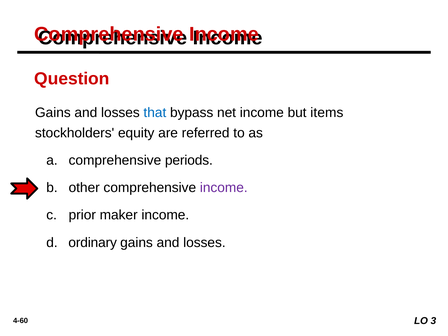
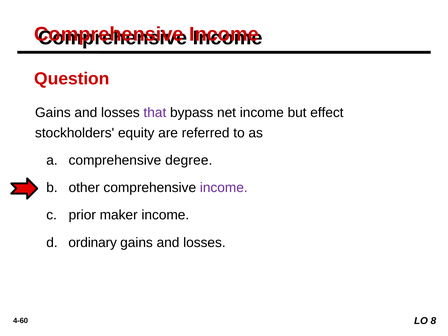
that colour: blue -> purple (155, 113)
items: items -> effect (327, 113)
periods: periods -> degree (189, 160)
3: 3 -> 8 (433, 321)
